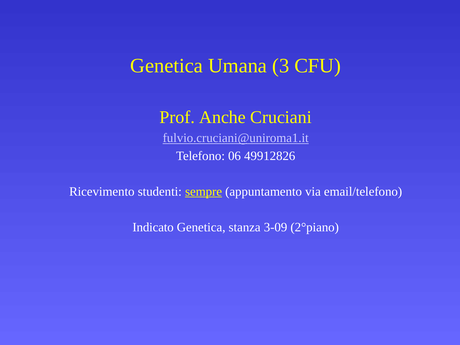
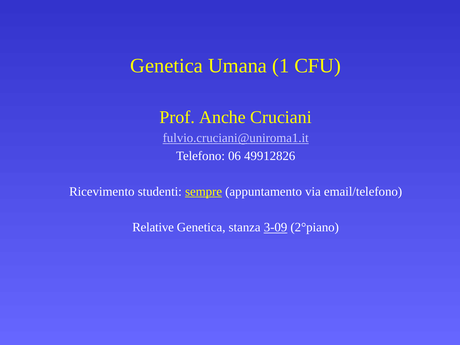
3: 3 -> 1 (281, 66)
Indicato: Indicato -> Relative (153, 227)
3-09 underline: none -> present (275, 227)
